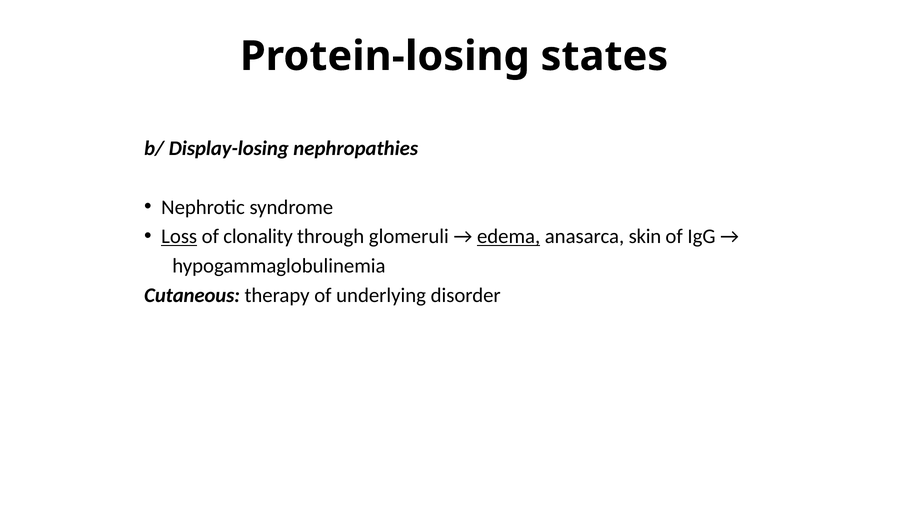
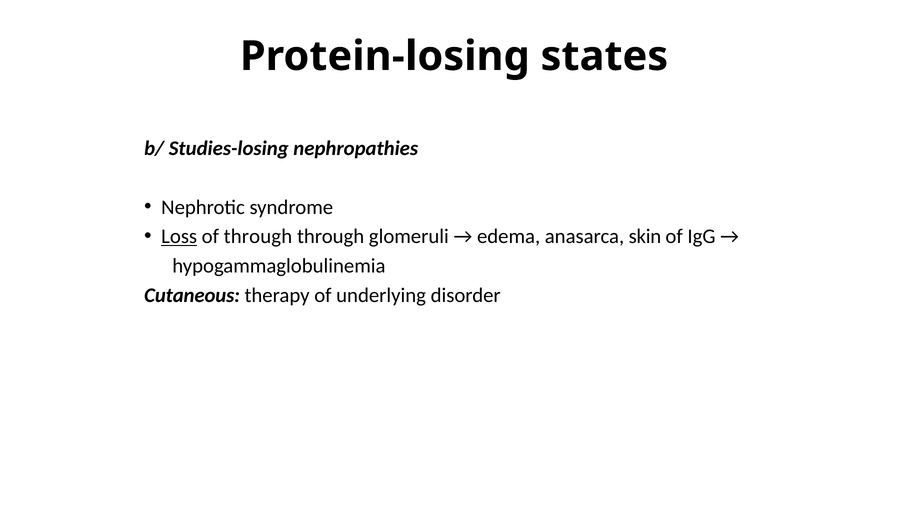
Display-losing: Display-losing -> Studies-losing (229, 149)
of clonality: clonality -> through (258, 237)
edema underline: present -> none (509, 237)
